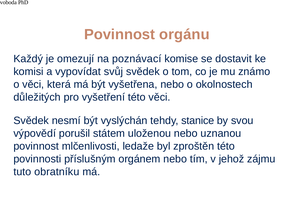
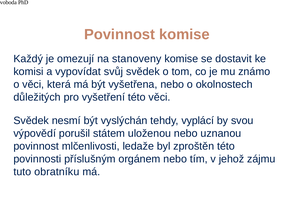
Povinnost orgánu: orgánu -> komise (184, 34)
poznávací: poznávací -> stanoveny (137, 59)
stanice: stanice -> vyplácí (198, 120)
